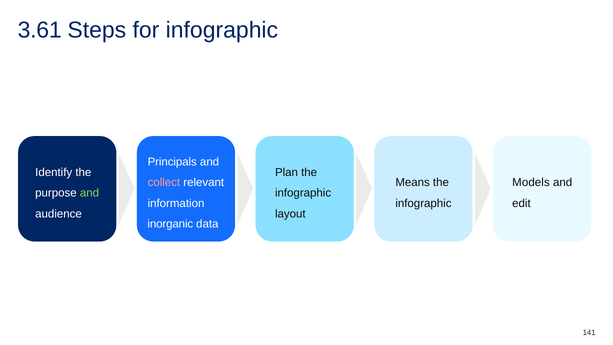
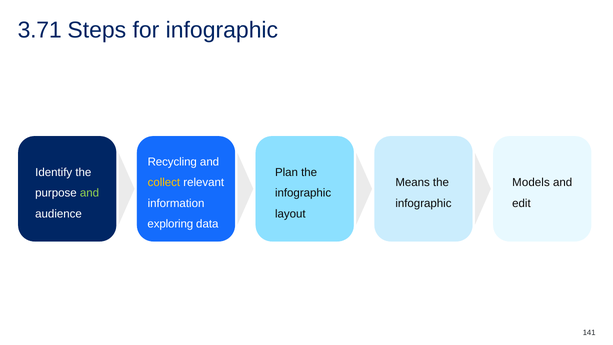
3.61: 3.61 -> 3.71 (40, 30)
Principals: Principals -> Recycling (172, 162)
collect colour: pink -> yellow (164, 183)
inorganic: inorganic -> exploring (170, 224)
